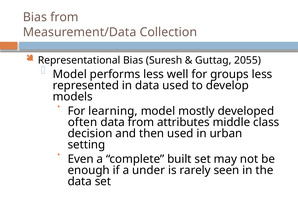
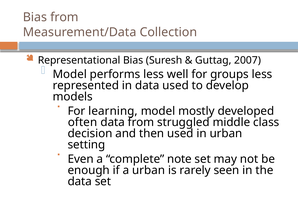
2055: 2055 -> 2007 (248, 60)
attributes: attributes -> struggled (183, 122)
built: built -> note (179, 159)
a under: under -> urban (149, 170)
